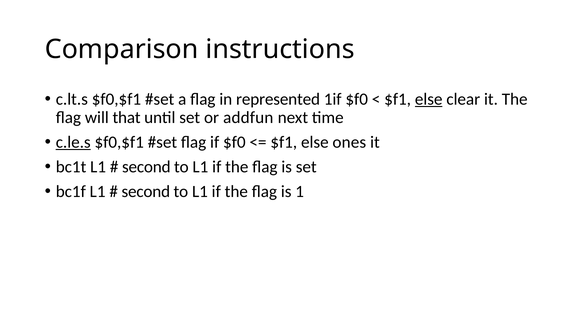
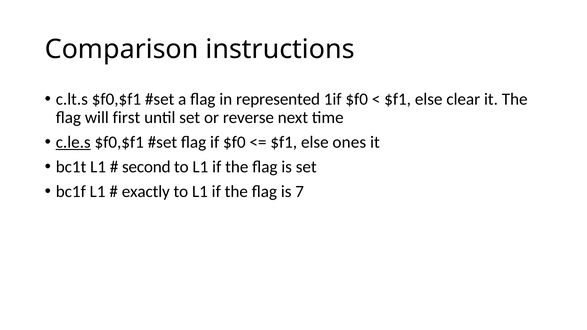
else underline: present -> none (429, 99)
that: that -> first (126, 118)
addfun: addfun -> reverse (248, 118)
second: second -> exactly (146, 192)
1: 1 -> 7 (300, 192)
